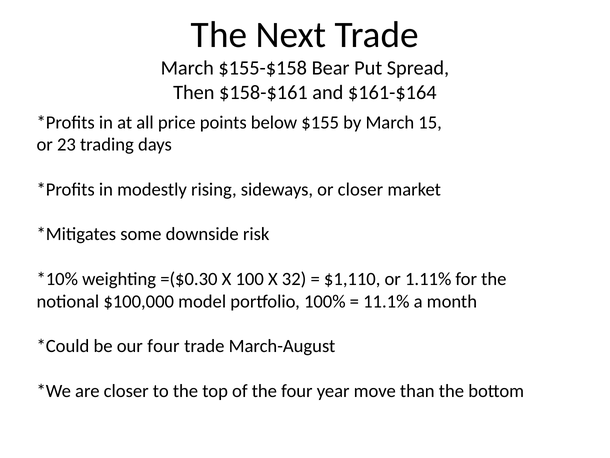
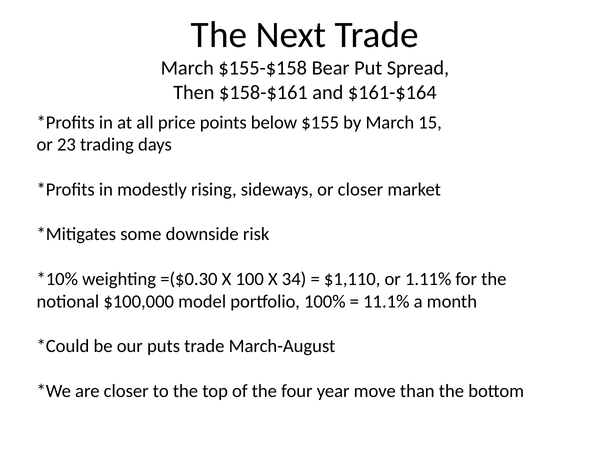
32: 32 -> 34 (294, 279)
our four: four -> puts (164, 346)
